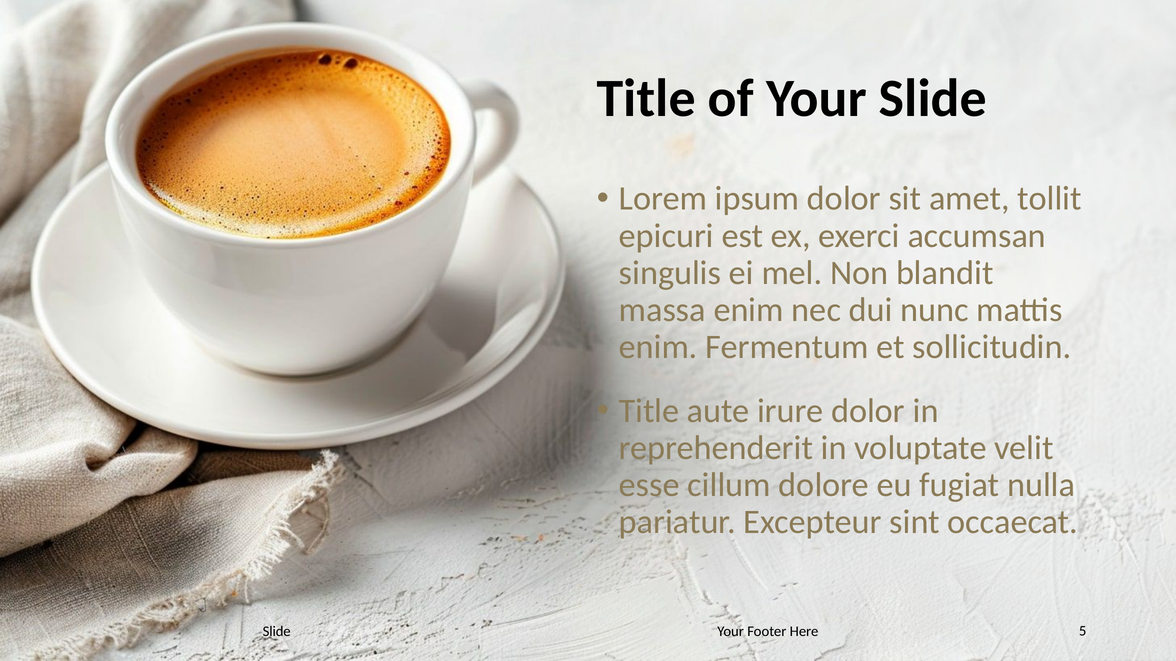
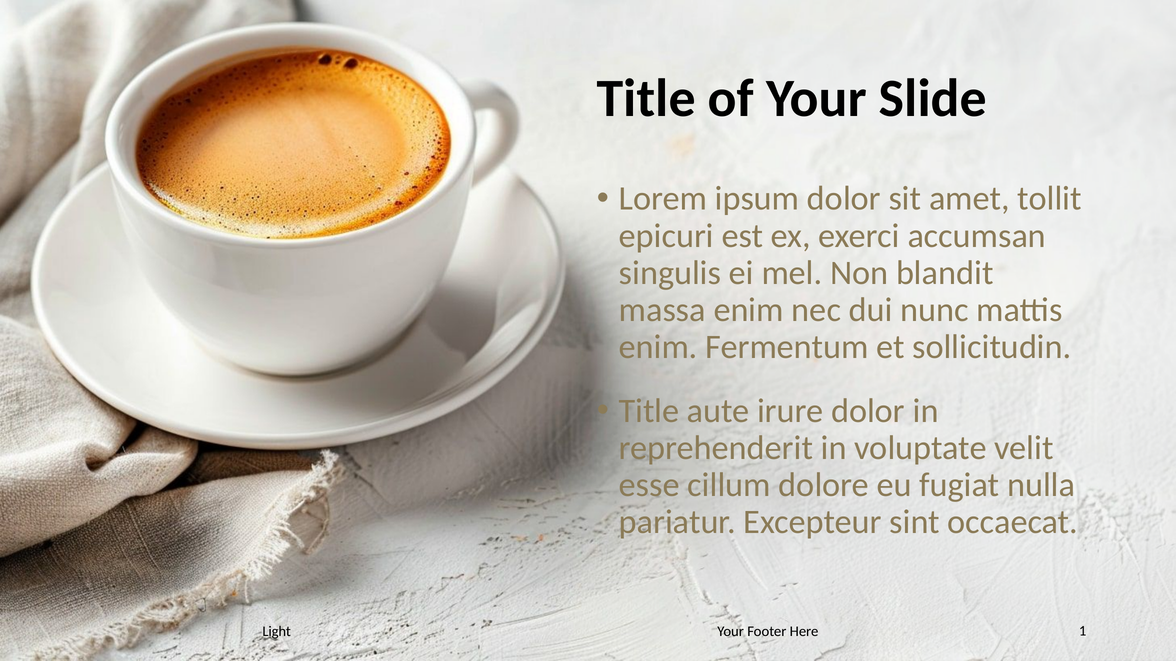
Slide: Slide -> Light (277, 632)
5: 5 -> 1 (1083, 632)
